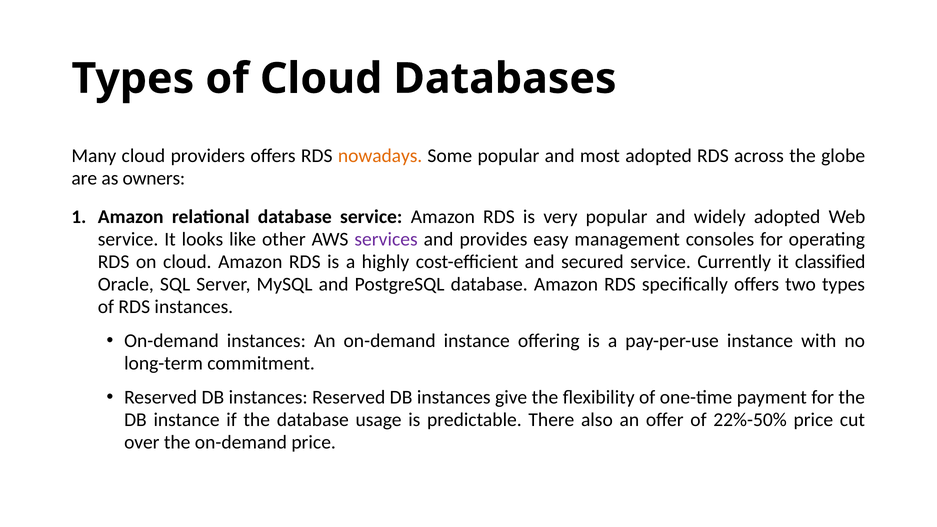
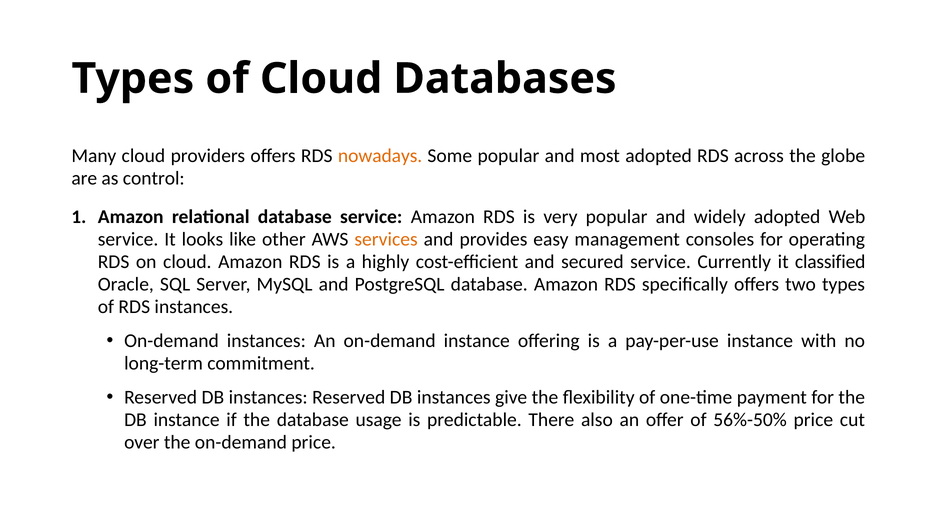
owners: owners -> control (154, 179)
services colour: purple -> orange (386, 239)
22%-50%: 22%-50% -> 56%-50% (750, 420)
